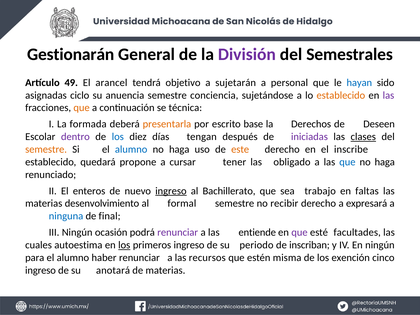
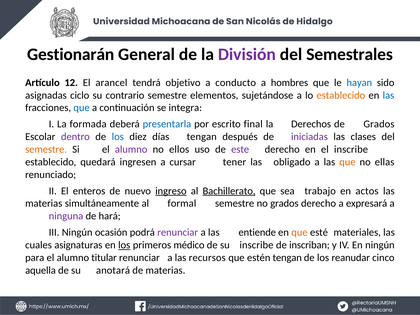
49: 49 -> 12 (71, 83)
sujetarán: sujetarán -> conducto (236, 83)
personal: personal -> hombres (290, 83)
anuencia: anuencia -> contrario (125, 95)
conciencia: conciencia -> elementos (214, 95)
las colour: purple -> blue (388, 95)
que colour: orange -> blue (82, 108)
técnica: técnica -> integra (185, 108)
presentarla colour: orange -> blue (167, 124)
base: base -> final (253, 124)
de Deseen: Deseen -> Grados (379, 124)
clases underline: present -> none (363, 137)
alumno colour: blue -> purple (131, 149)
haga: haga -> ellos (179, 149)
este colour: orange -> purple (240, 149)
propone: propone -> ingresen (138, 162)
que colour: blue -> orange (347, 162)
haga: haga -> ellas (385, 162)
Bachillerato underline: none -> present (229, 191)
faltas: faltas -> actos (367, 191)
desenvolvimiento: desenvolvimiento -> simultáneamente (102, 204)
no recibir: recibir -> grados (284, 204)
ninguna colour: blue -> purple (66, 216)
final: final -> hará (110, 216)
que colour: purple -> orange (299, 232)
facultades: facultades -> materiales (357, 232)
autoestima: autoestima -> asignaturas (78, 245)
primeros ingreso: ingreso -> médico (189, 245)
su periodo: periodo -> inscribe (256, 245)
haber: haber -> titular (104, 258)
estén misma: misma -> tengan (287, 258)
exención: exención -> reanudar (351, 258)
ingreso: ingreso -> aquella (40, 270)
